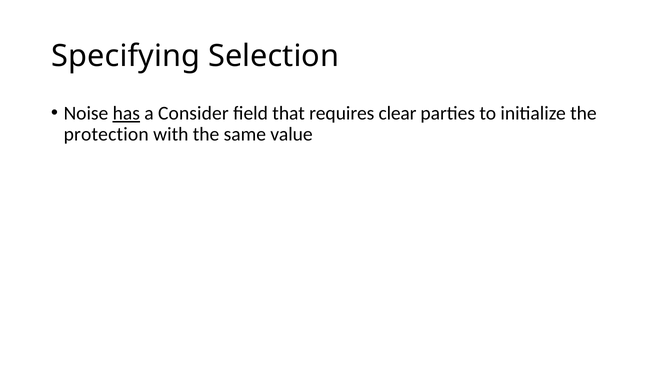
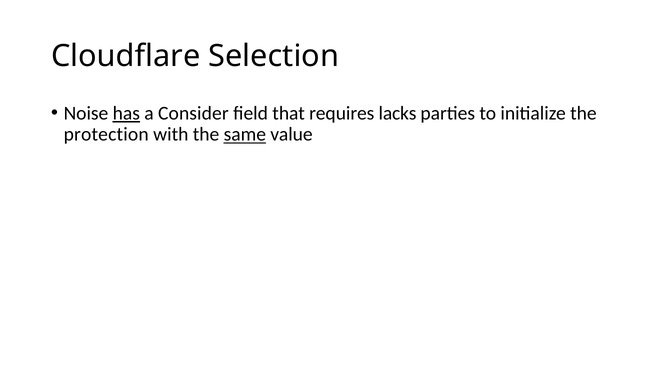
Specifying: Specifying -> Cloudflare (126, 56)
clear: clear -> lacks (398, 113)
same underline: none -> present (245, 134)
